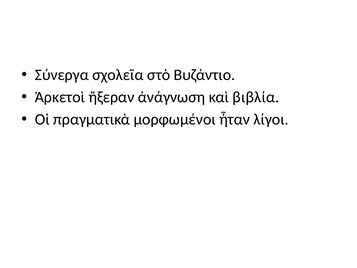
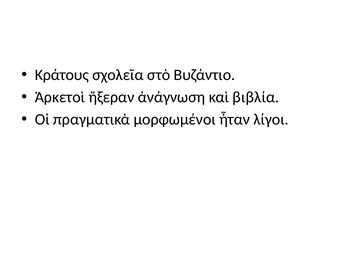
Σύνεργα: Σύνεργα -> Κράτους (62, 75)
